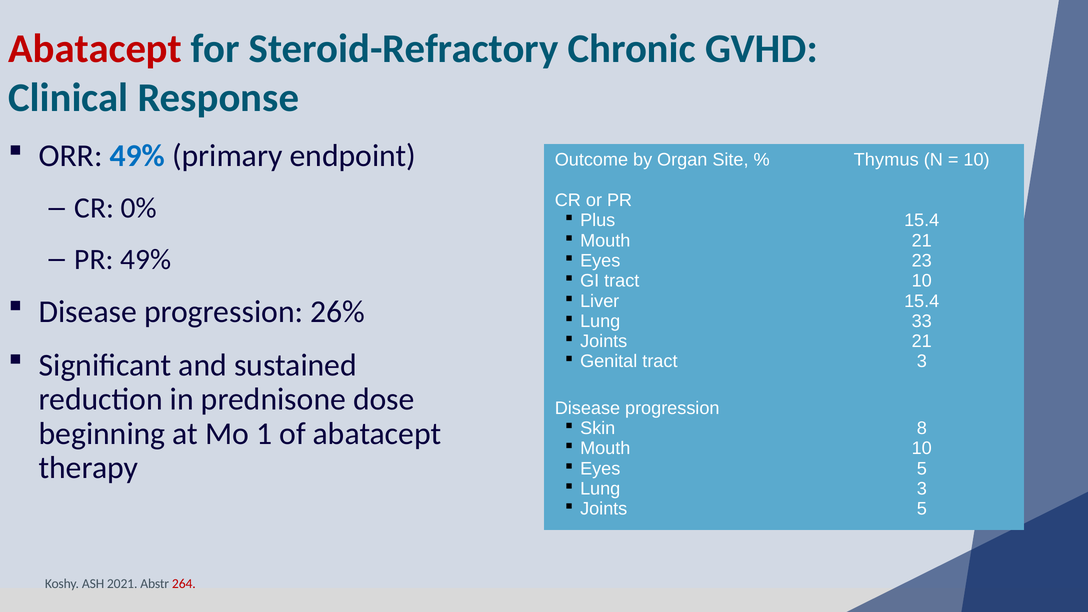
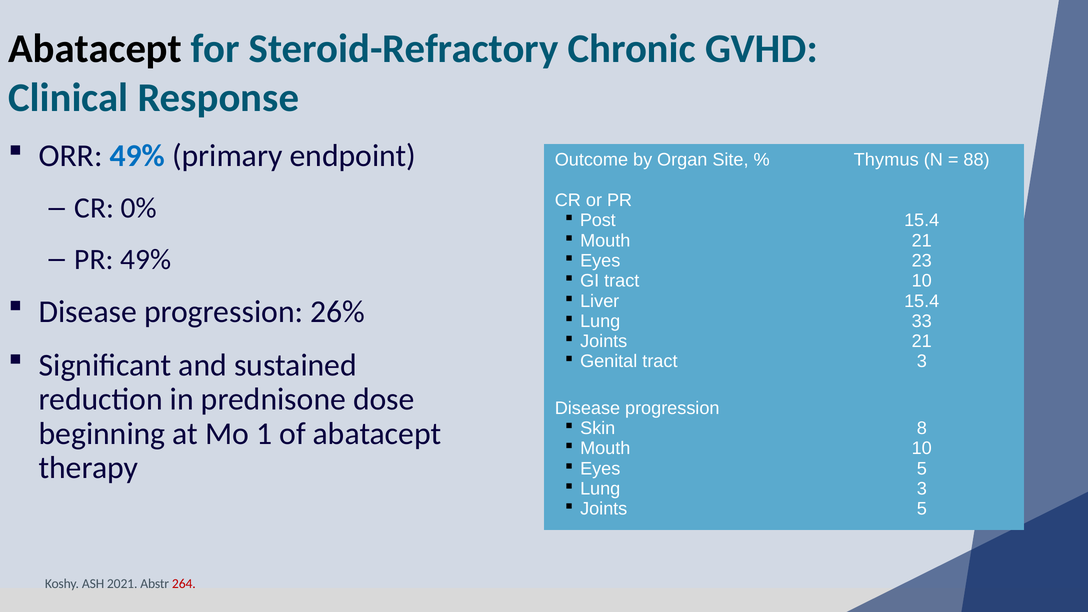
Abatacept colour: red -> black (95, 49)
10: 10 -> 88 (977, 160)
Plus: Plus -> Post (598, 220)
